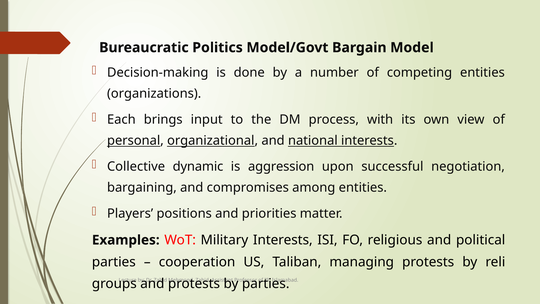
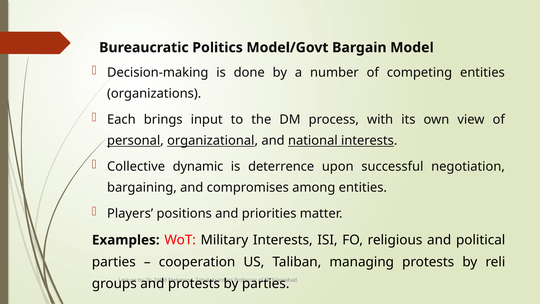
aggression: aggression -> deterrence (281, 166)
